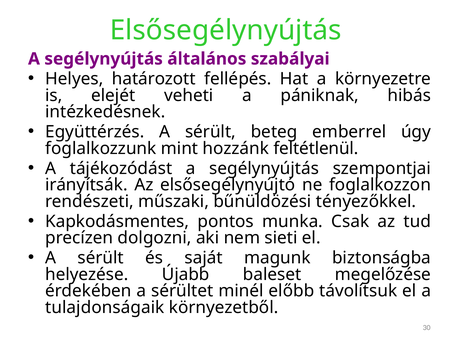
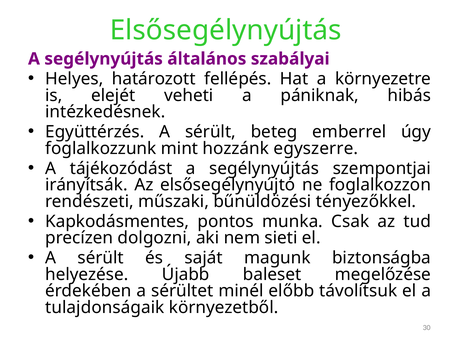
feltétlenül: feltétlenül -> egyszerre (316, 149)
